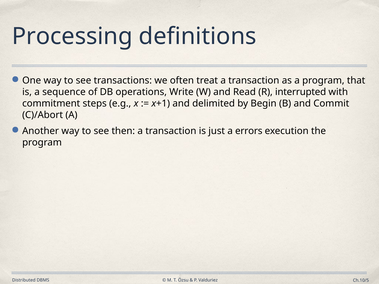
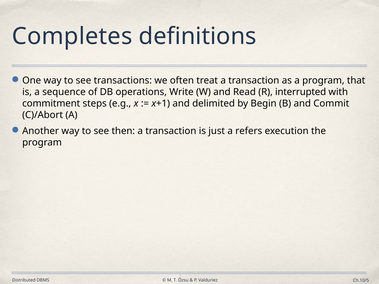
Processing: Processing -> Completes (72, 36)
errors: errors -> refers (249, 131)
